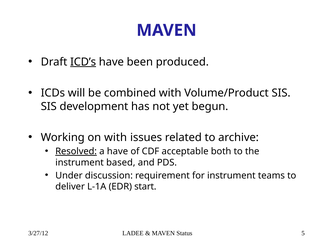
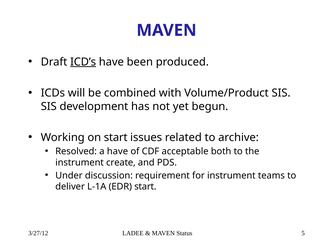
on with: with -> start (116, 137)
Resolved underline: present -> none (76, 151)
based: based -> create (121, 162)
